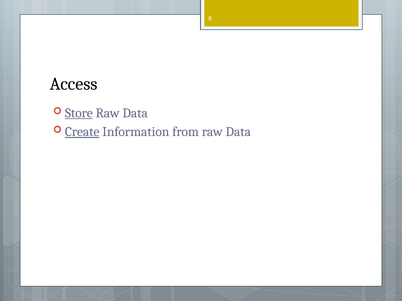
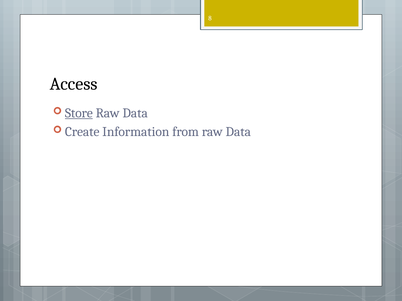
Create underline: present -> none (82, 132)
